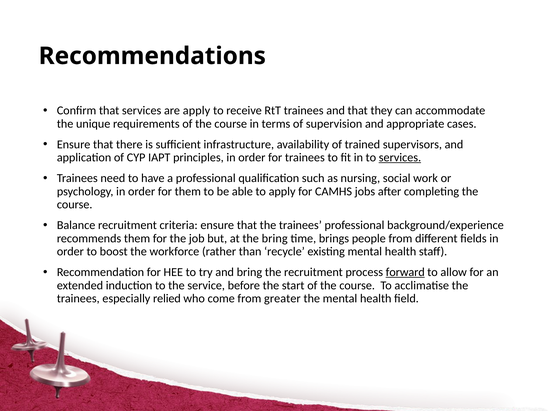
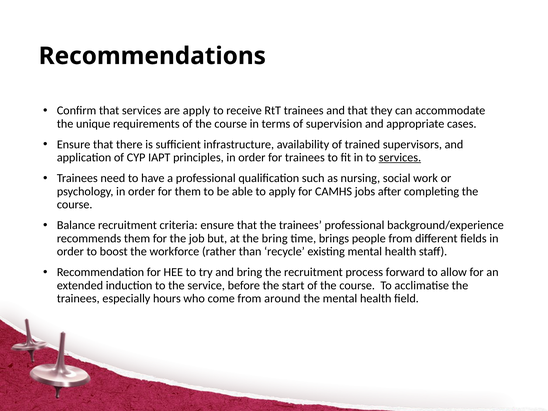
forward underline: present -> none (405, 272)
relied: relied -> hours (167, 298)
greater: greater -> around (282, 298)
